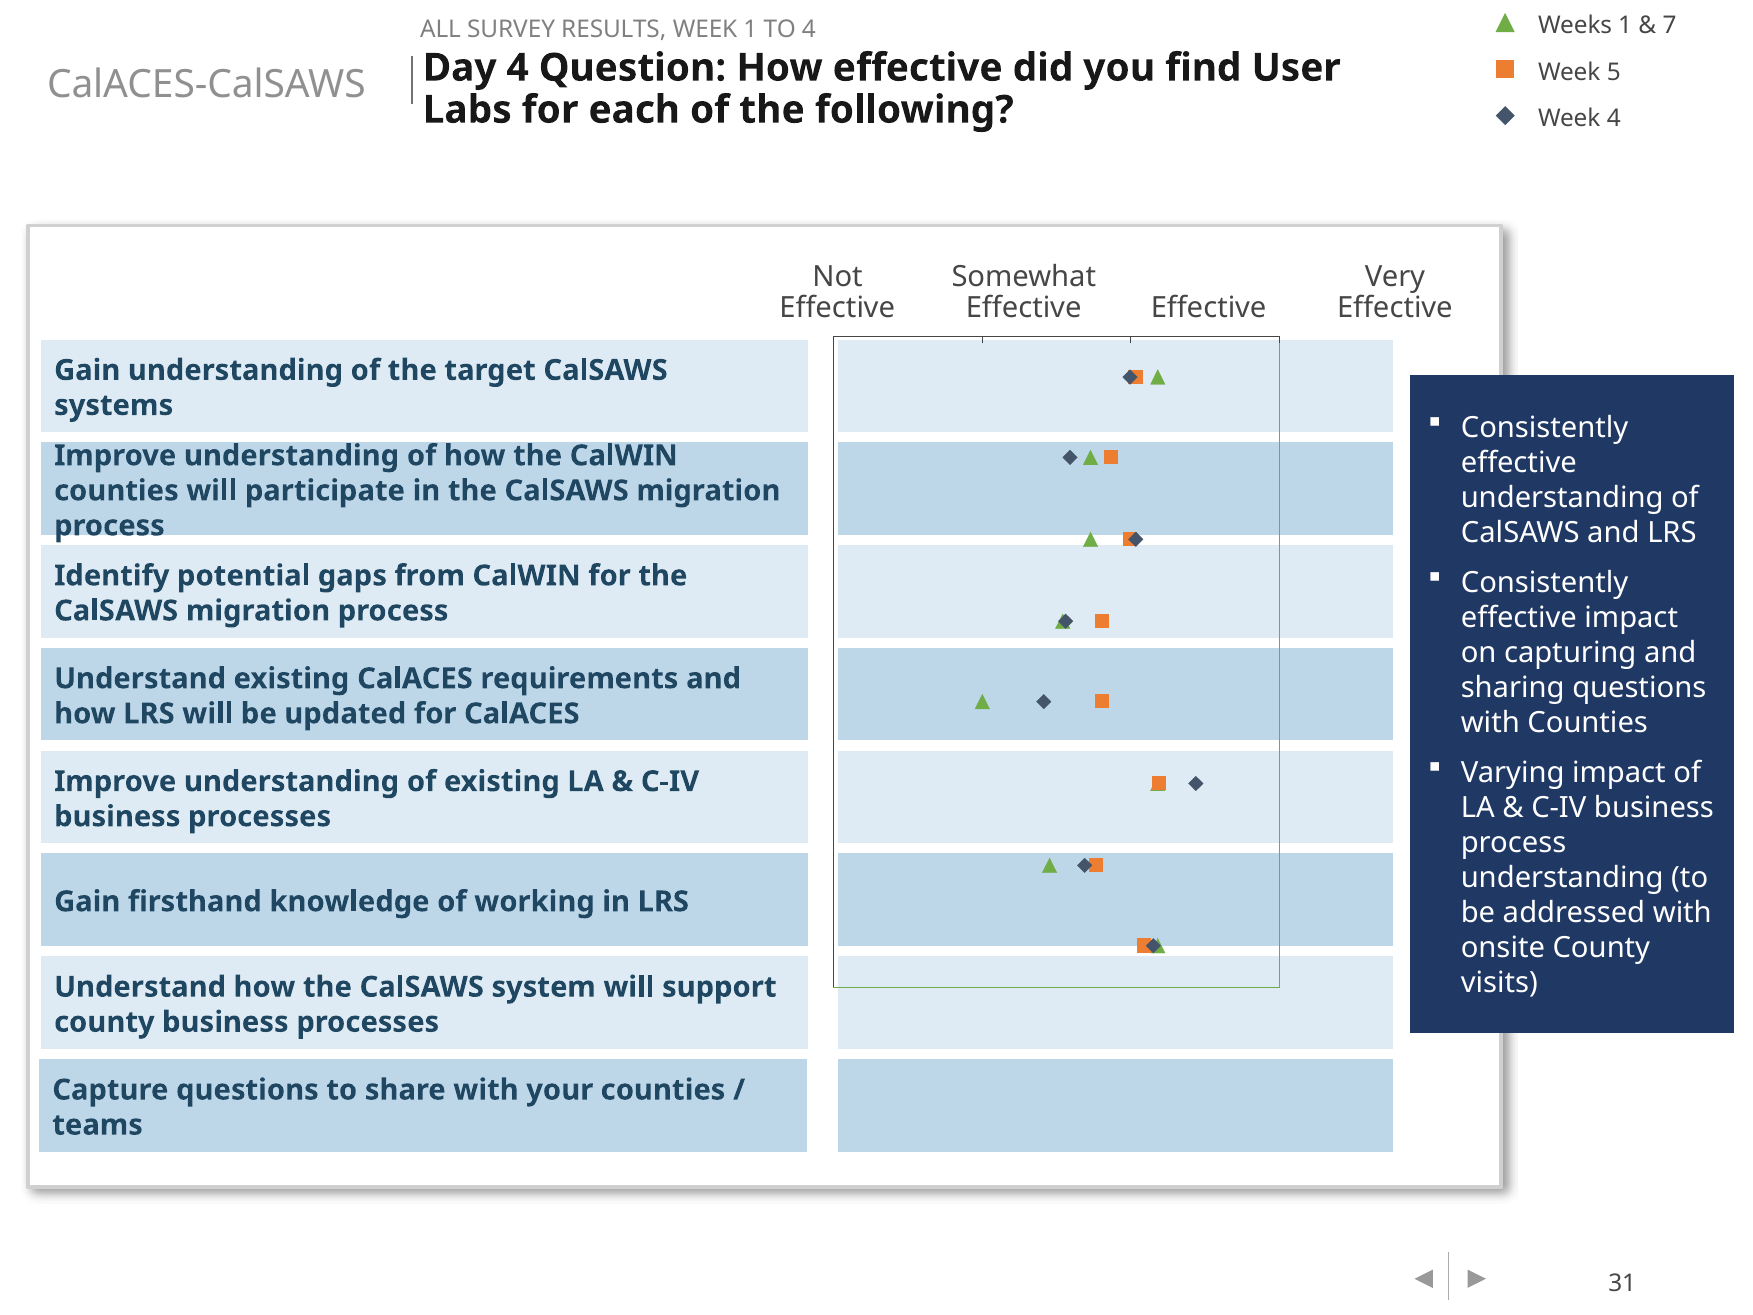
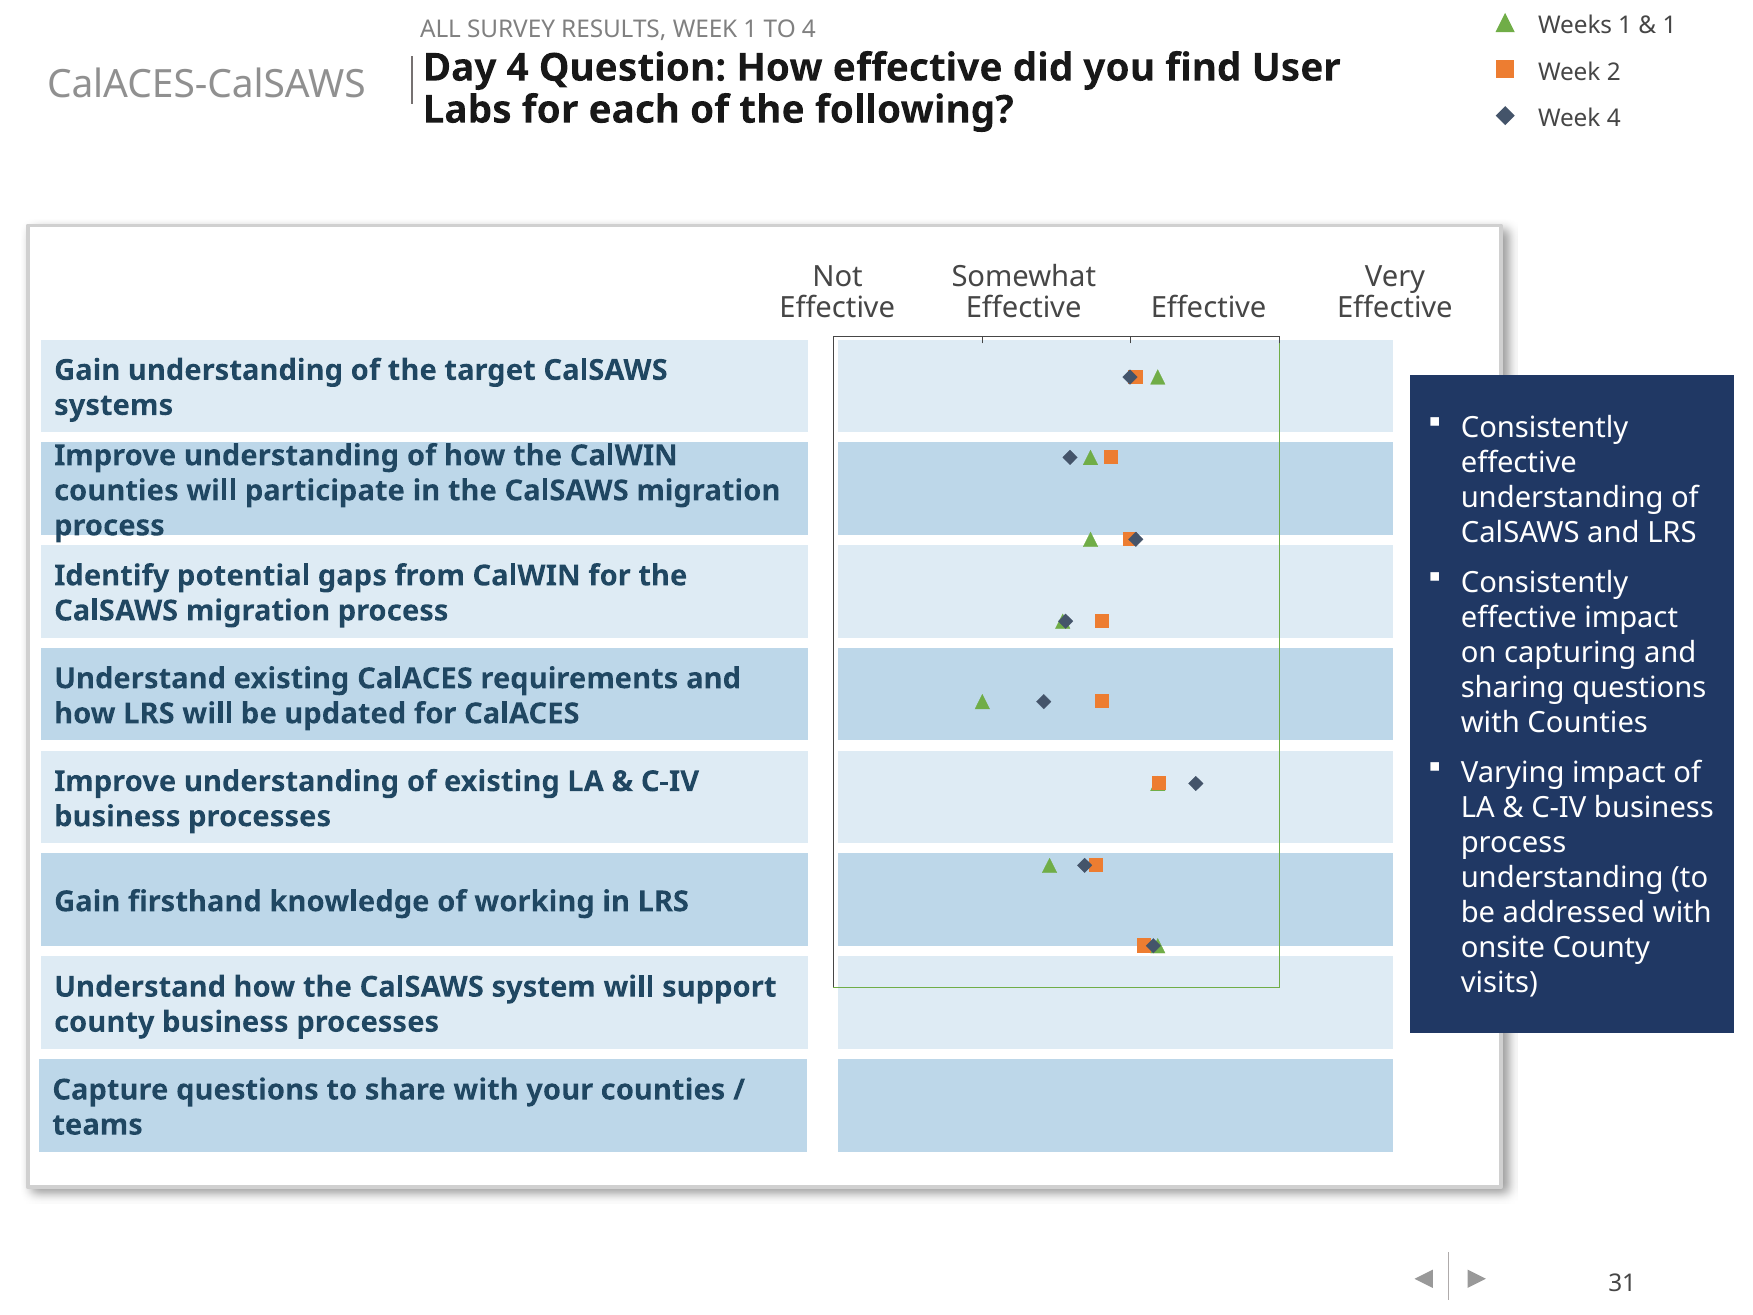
7: 7 -> 1 (1670, 26)
5: 5 -> 2 (1614, 72)
